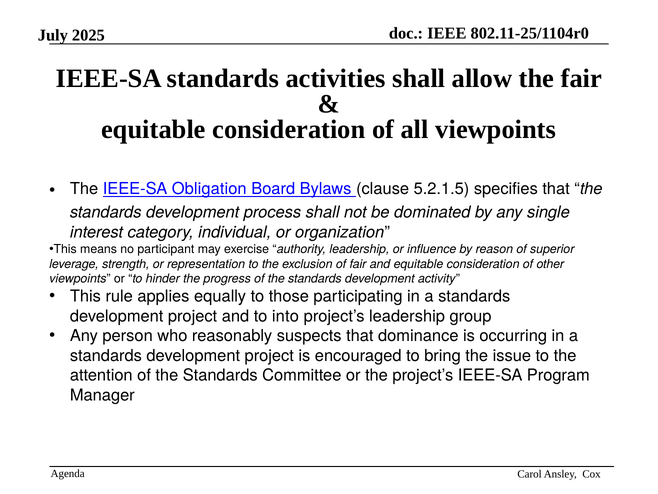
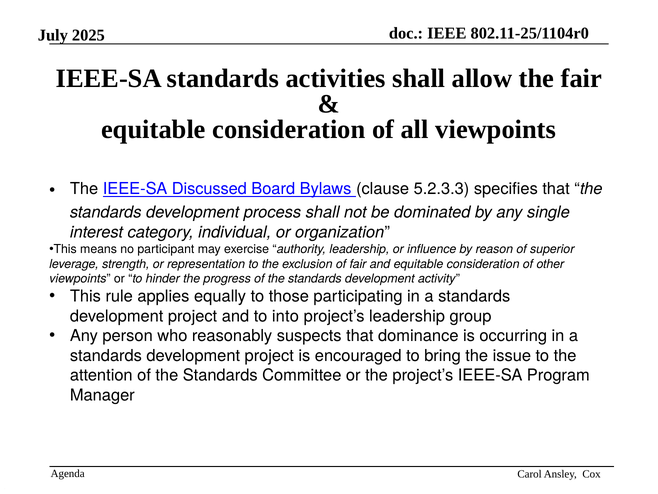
Obligation: Obligation -> Discussed (209, 189)
5.2.1.5: 5.2.1.5 -> 5.2.3.3 (442, 189)
